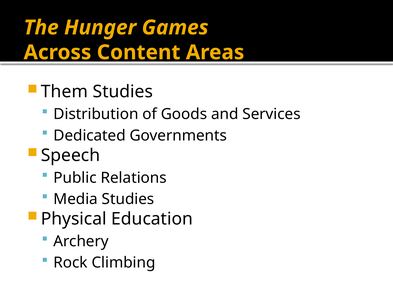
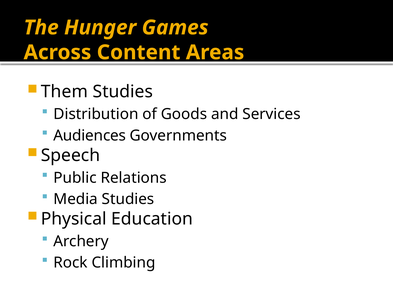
Dedicated: Dedicated -> Audiences (90, 136)
